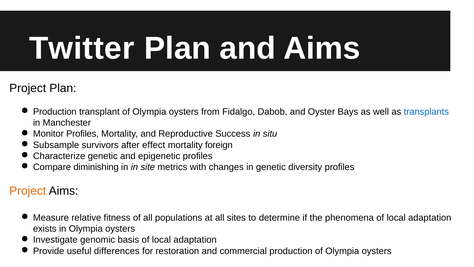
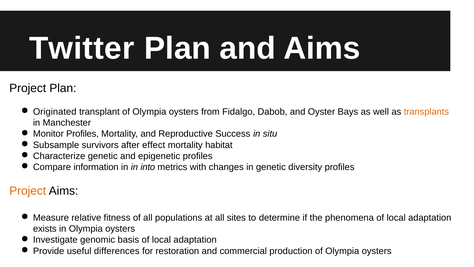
Production: Production -> Originated (55, 112)
transplants colour: blue -> orange (426, 112)
foreign: foreign -> habitat (219, 145)
diminishing: diminishing -> information (96, 167)
site: site -> into (148, 167)
